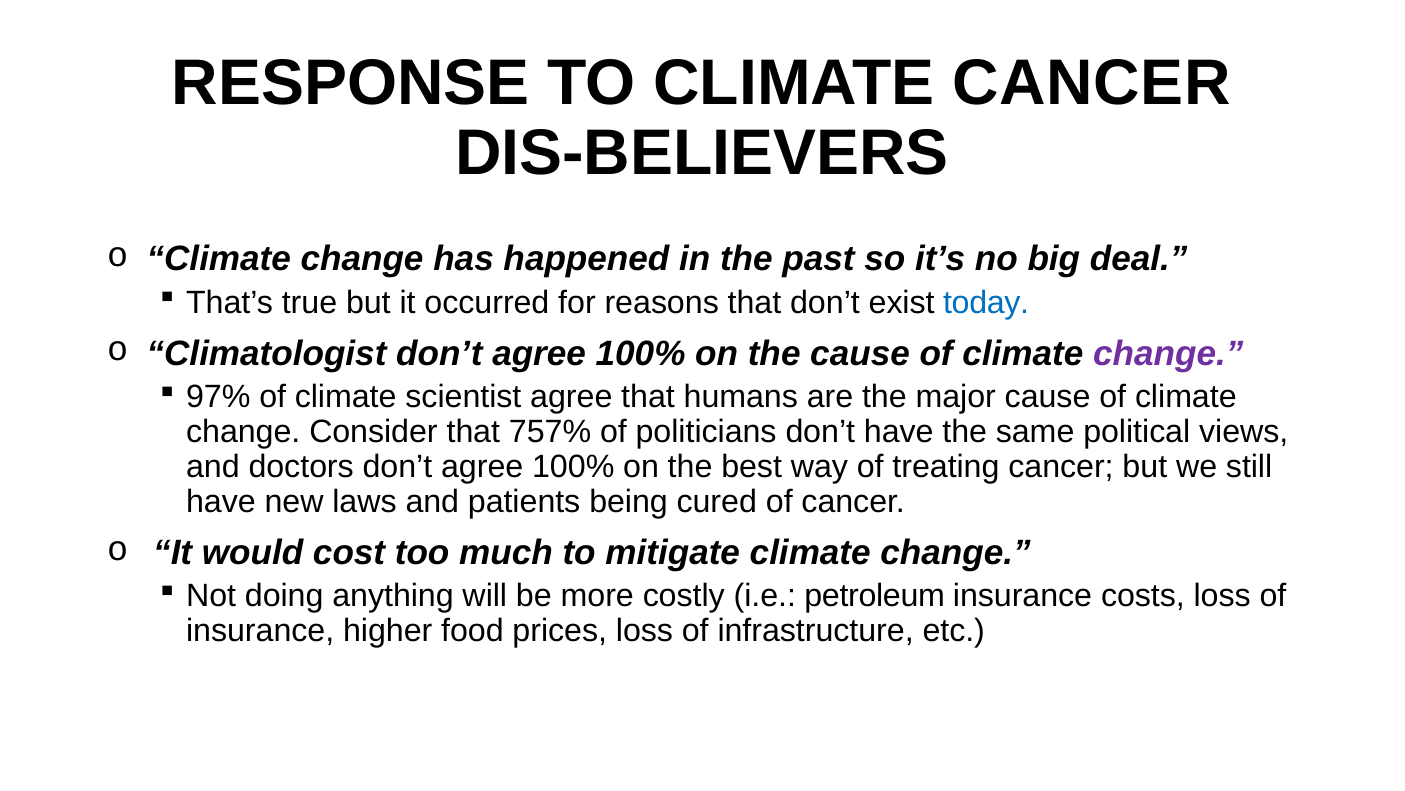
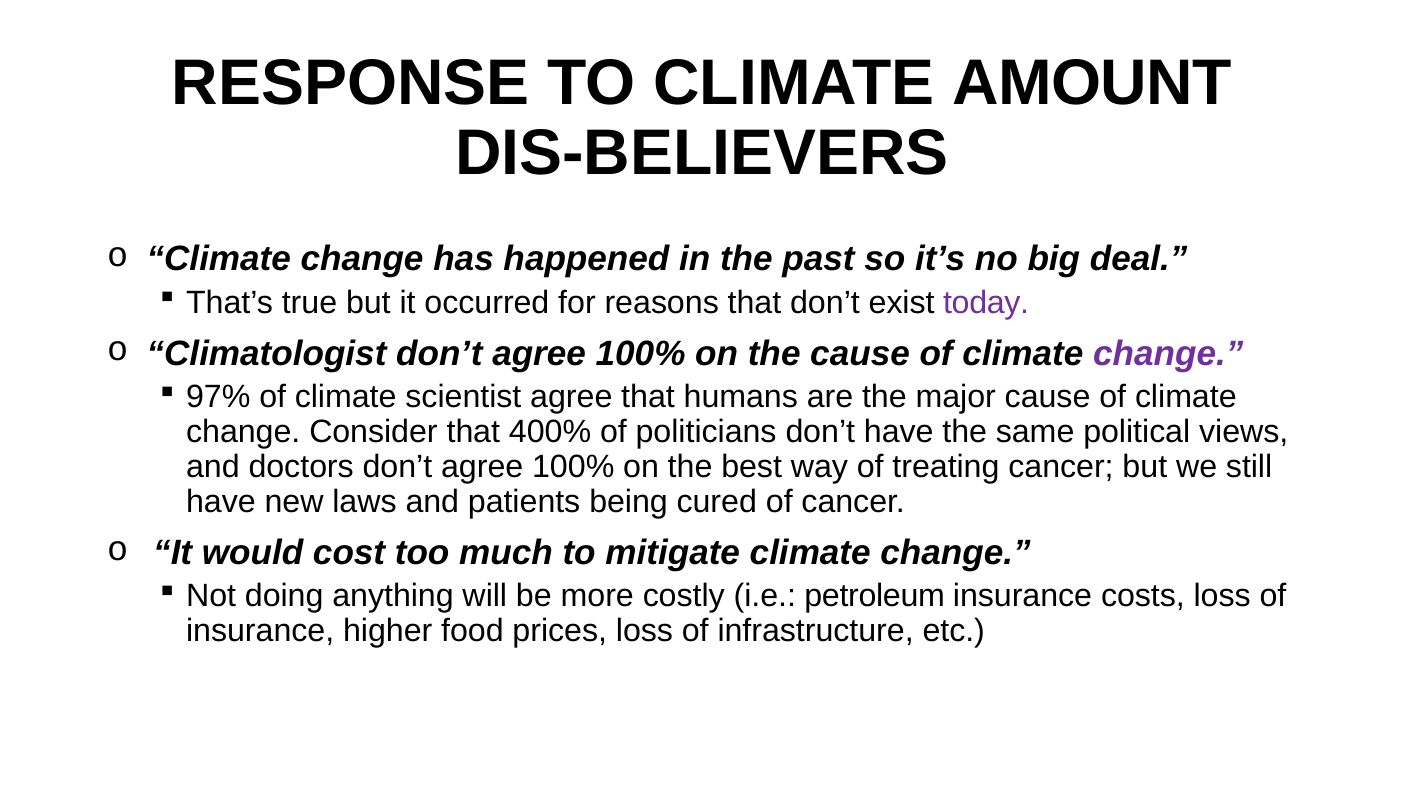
CLIMATE CANCER: CANCER -> AMOUNT (1092, 83)
today colour: blue -> purple (986, 302)
757%: 757% -> 400% (550, 432)
